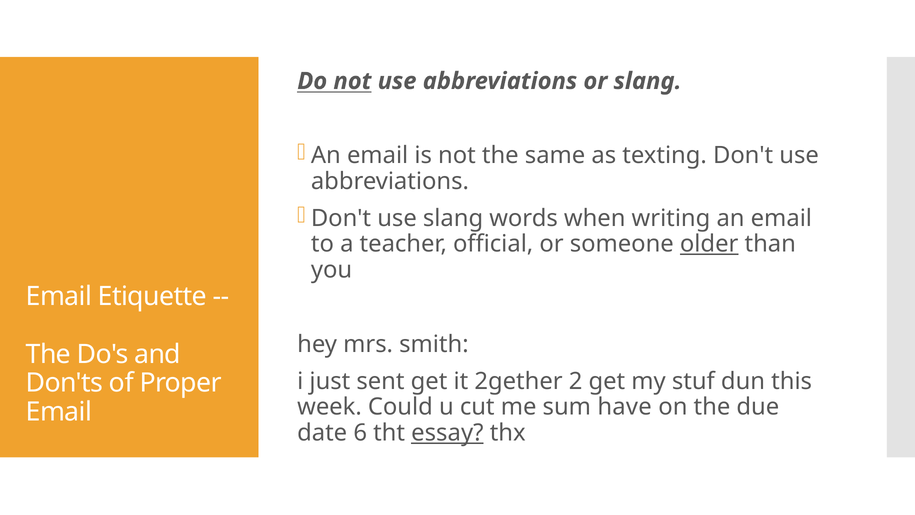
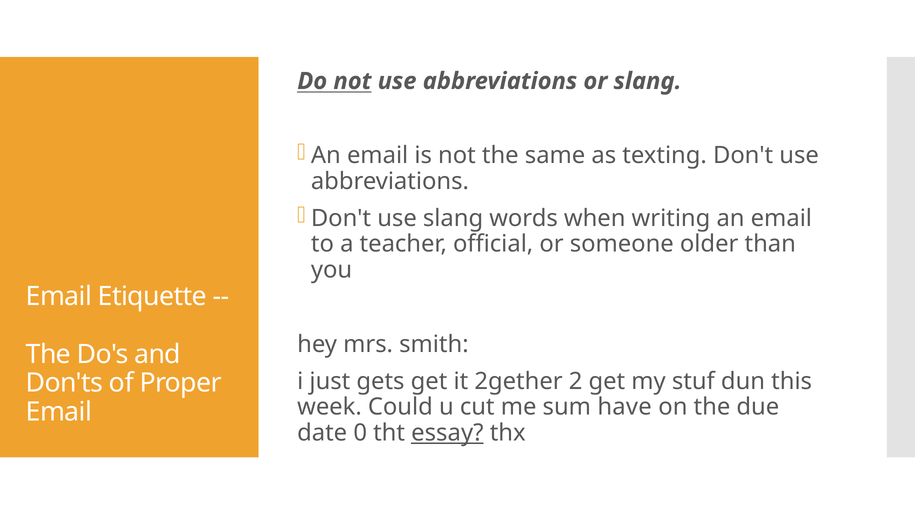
older underline: present -> none (709, 244)
sent: sent -> gets (380, 381)
6: 6 -> 0 (360, 433)
